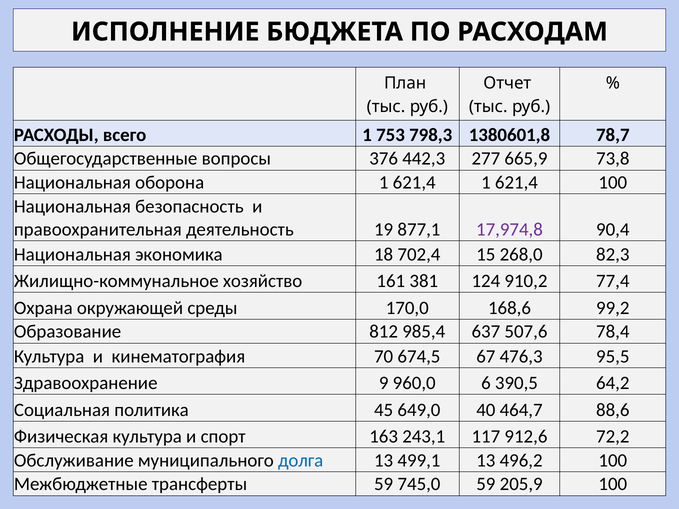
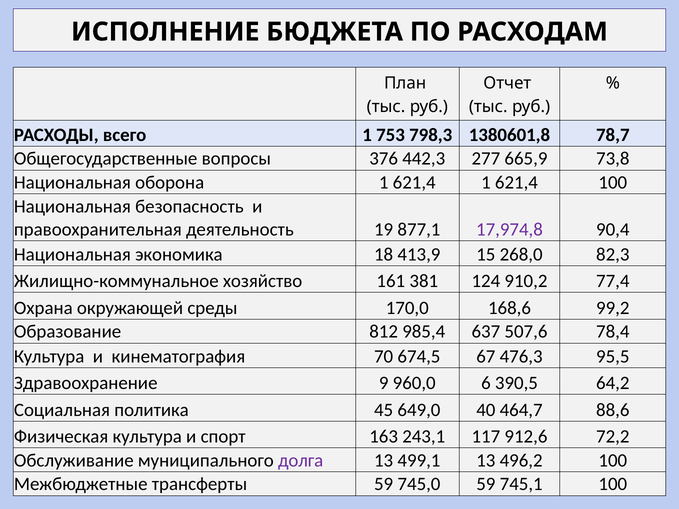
702,4: 702,4 -> 413,9 (419, 255)
долга colour: blue -> purple (301, 461)
205,9: 205,9 -> 745,1 (521, 484)
